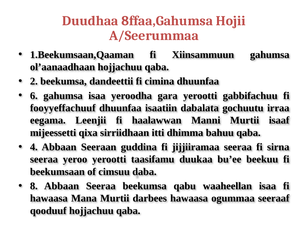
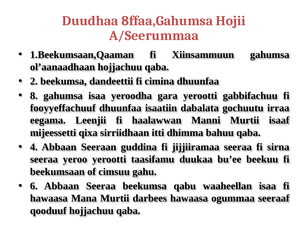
6: 6 -> 8 (34, 96)
daba: daba -> gahu (144, 172)
8: 8 -> 6 (34, 186)
